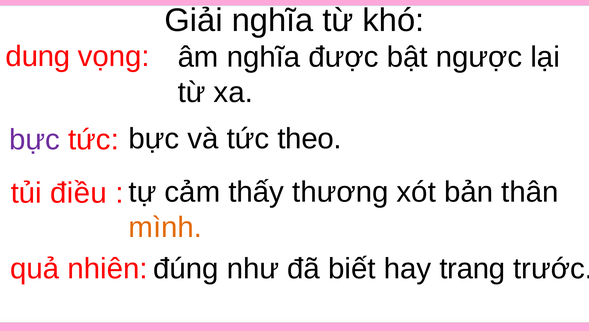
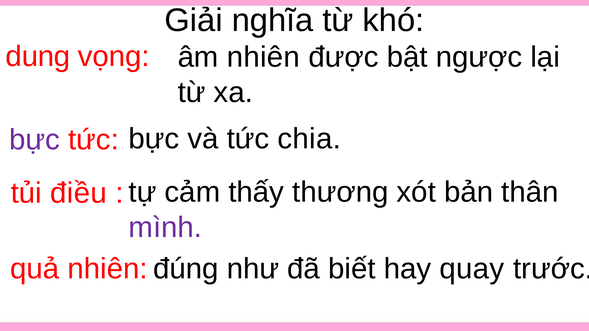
âm nghĩa: nghĩa -> nhiên (263, 57)
theo: theo -> chia (309, 139)
mình colour: orange -> purple (165, 228)
trang: trang -> quay (472, 269)
